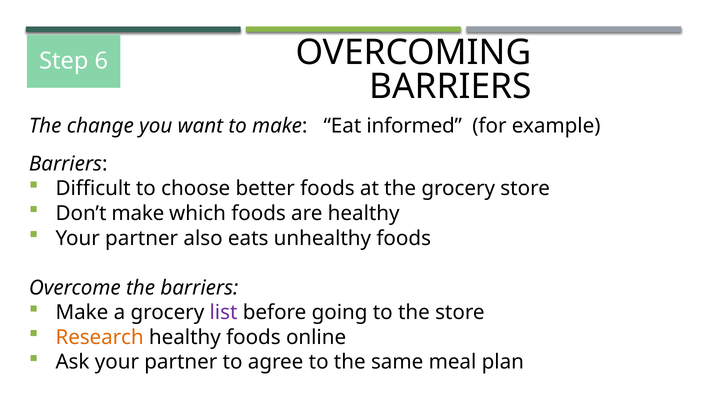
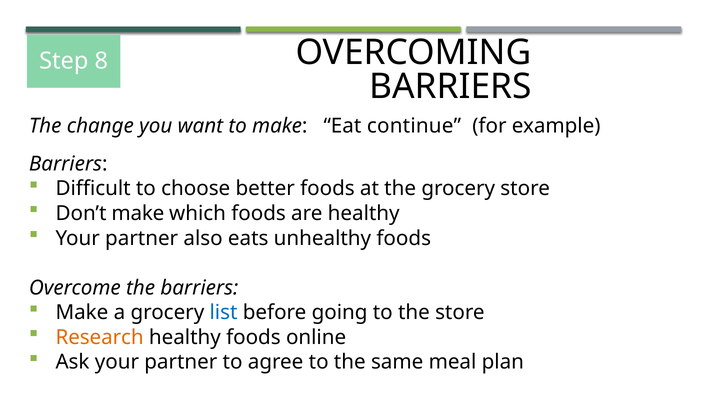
6: 6 -> 8 (101, 61)
informed: informed -> continue (414, 126)
list colour: purple -> blue (224, 312)
